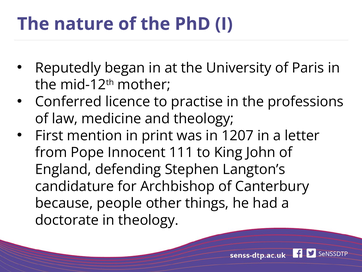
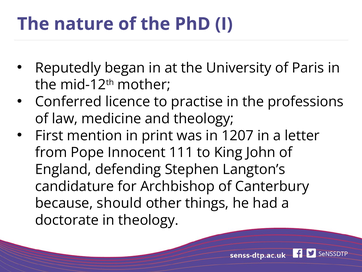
people: people -> should (119, 203)
